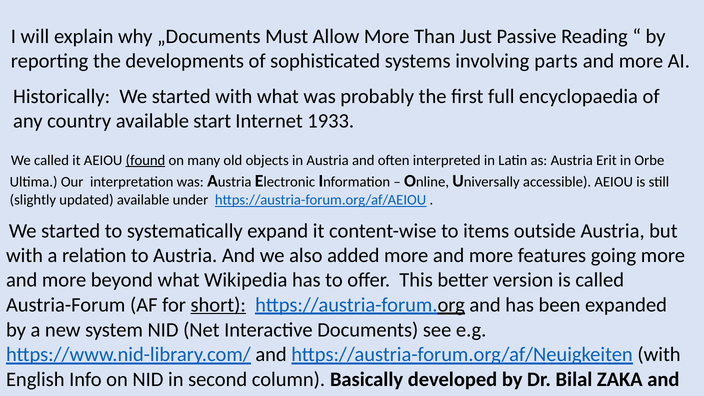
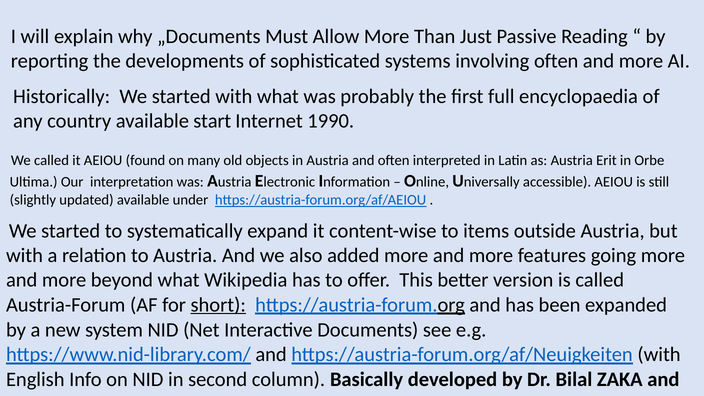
involving parts: parts -> often (556, 61)
1933: 1933 -> 1990 (331, 121)
found underline: present -> none (146, 160)
